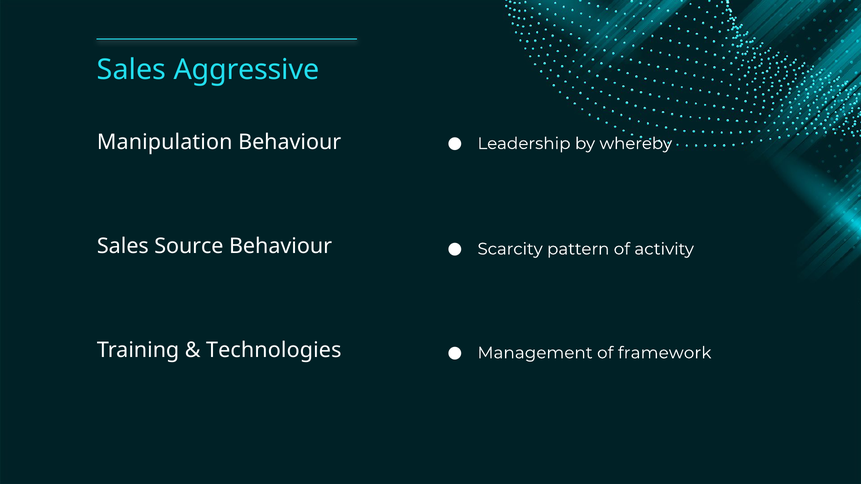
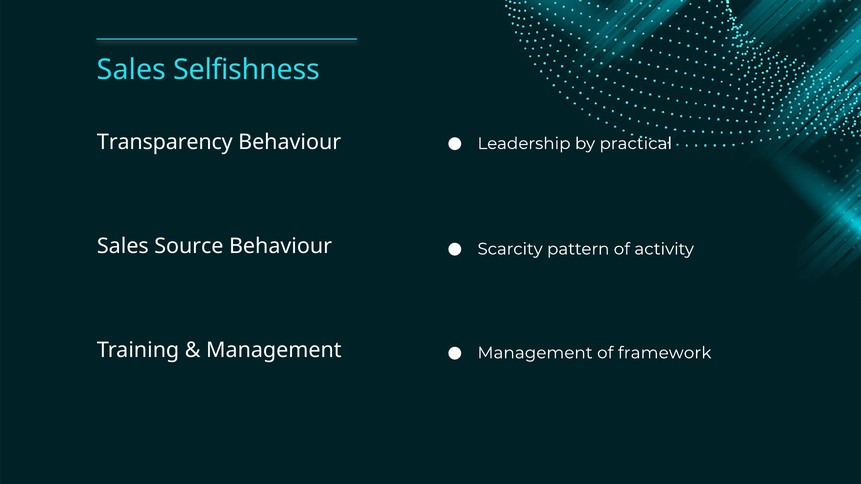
Aggressive: Aggressive -> Selfishness (246, 70)
whereby: whereby -> practical (636, 144)
Manipulation: Manipulation -> Transparency (165, 142)
Technologies: Technologies -> Management (274, 350)
